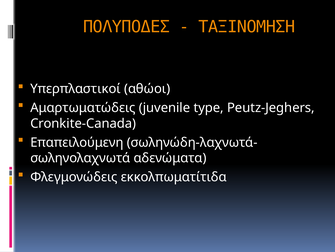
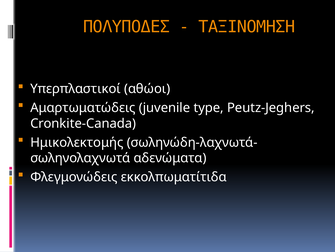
Επαπειλούμενη: Επαπειλούμενη -> Ημικολεκτομής (77, 142)
